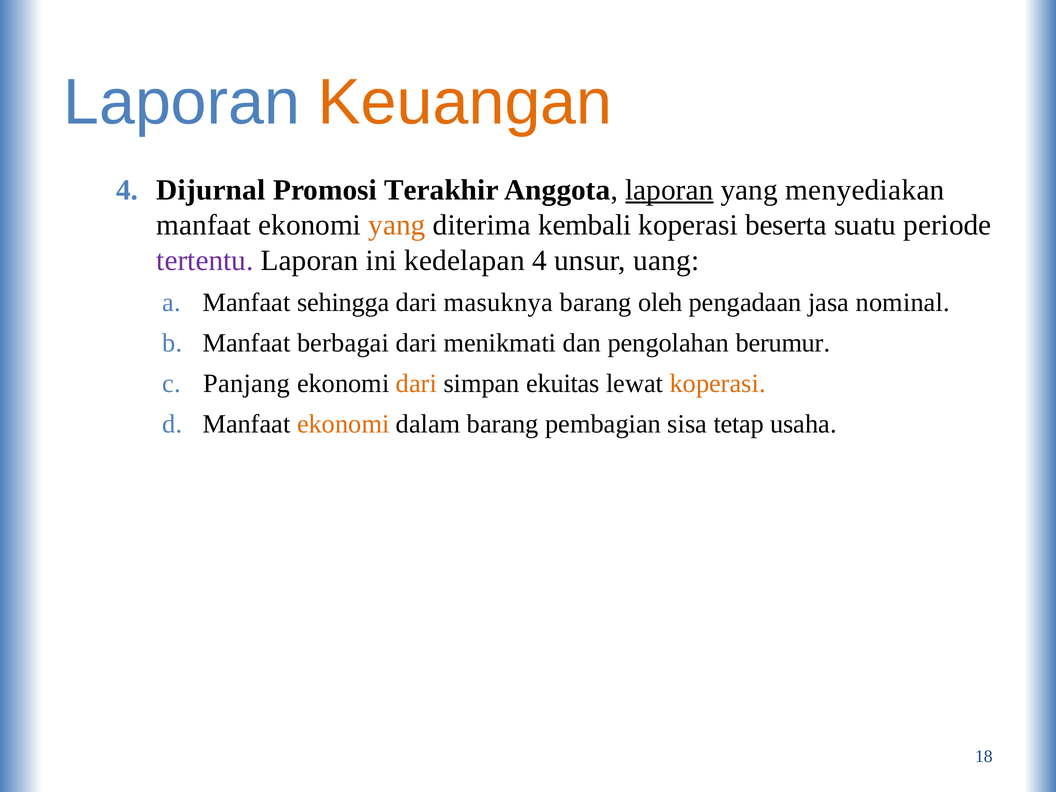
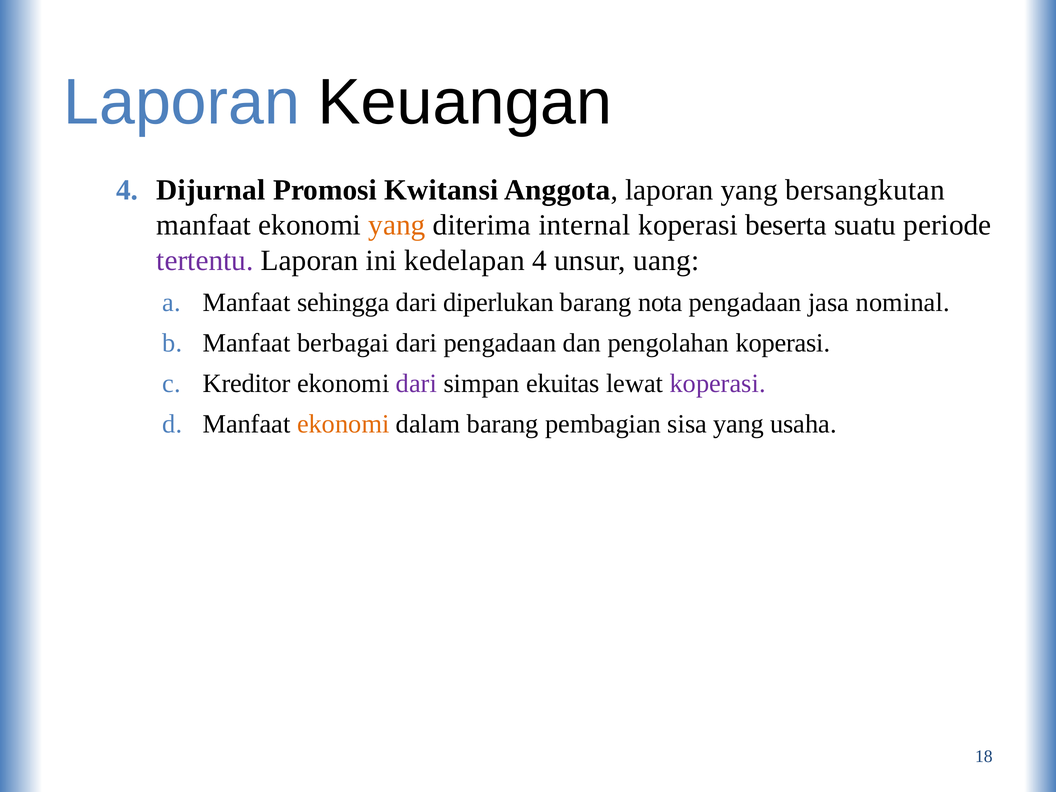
Keuangan colour: orange -> black (465, 102)
Terakhir: Terakhir -> Kwitansi (441, 190)
laporan underline: present -> none (669, 190)
menyediakan: menyediakan -> bersangkutan (865, 190)
kembali: kembali -> internal (584, 225)
masuknya: masuknya -> diperlukan (499, 302)
oleh: oleh -> nota (660, 302)
dari menikmati: menikmati -> pengadaan (500, 343)
pengolahan berumur: berumur -> koperasi (783, 343)
Panjang: Panjang -> Kreditor (247, 383)
dari colour: orange -> purple (416, 383)
koperasi colour: orange -> purple (718, 383)
sisa tetap: tetap -> yang (739, 424)
